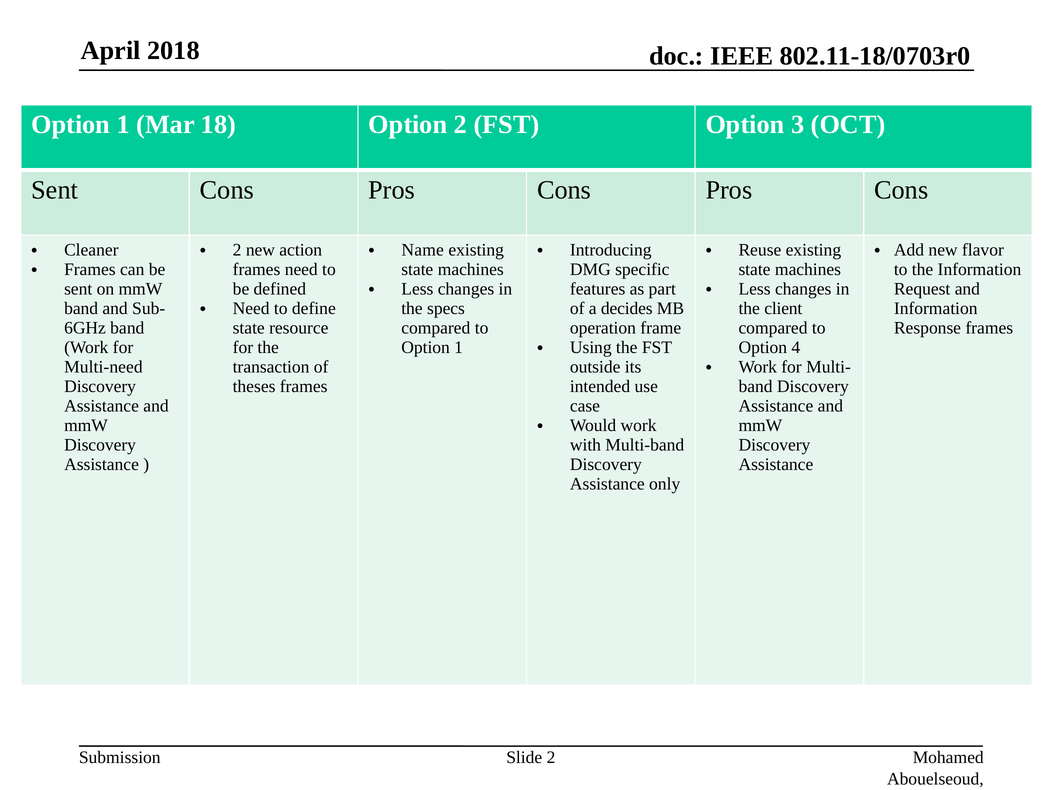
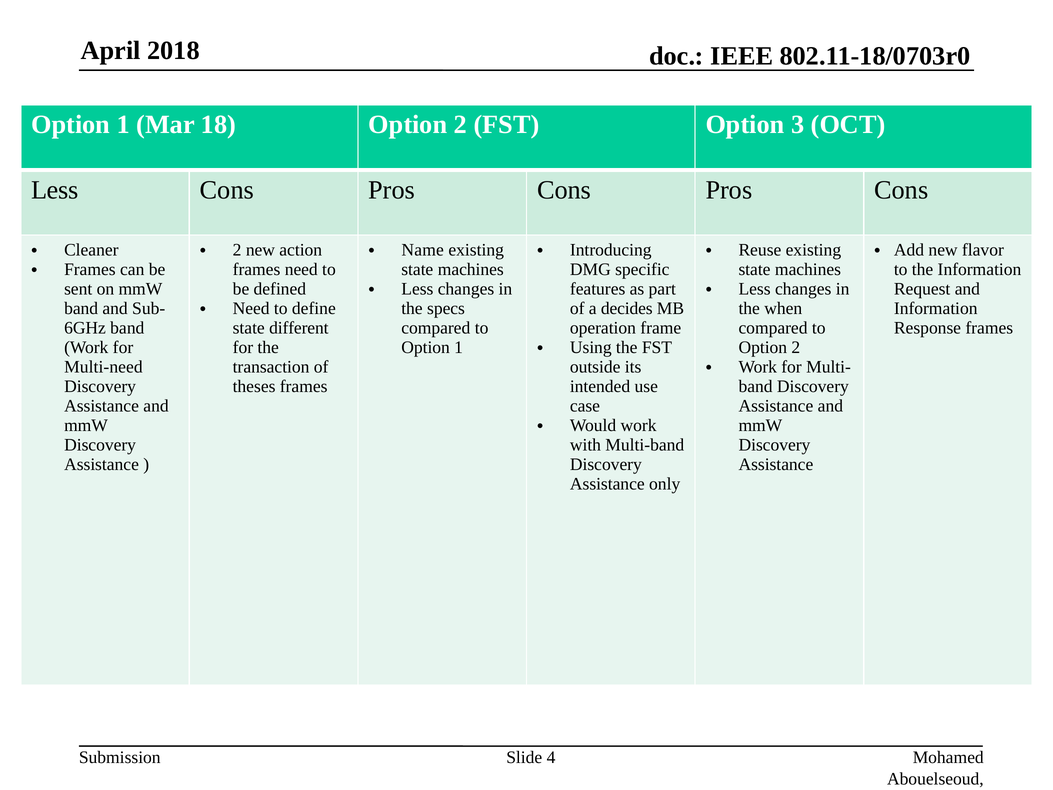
Sent: Sent -> Less (55, 190)
client: client -> when (783, 309)
resource: resource -> different (299, 328)
4: 4 -> 2 (796, 348)
Slide 2: 2 -> 4 (551, 757)
